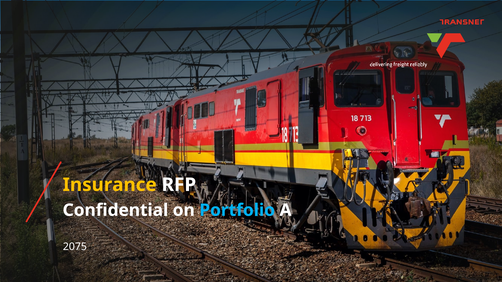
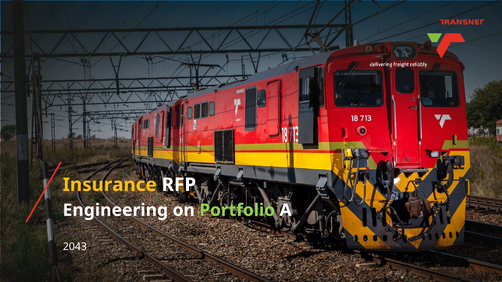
Confidential: Confidential -> Engineering (115, 210)
Portfolio colour: light blue -> light green (237, 210)
2075: 2075 -> 2043 (75, 247)
